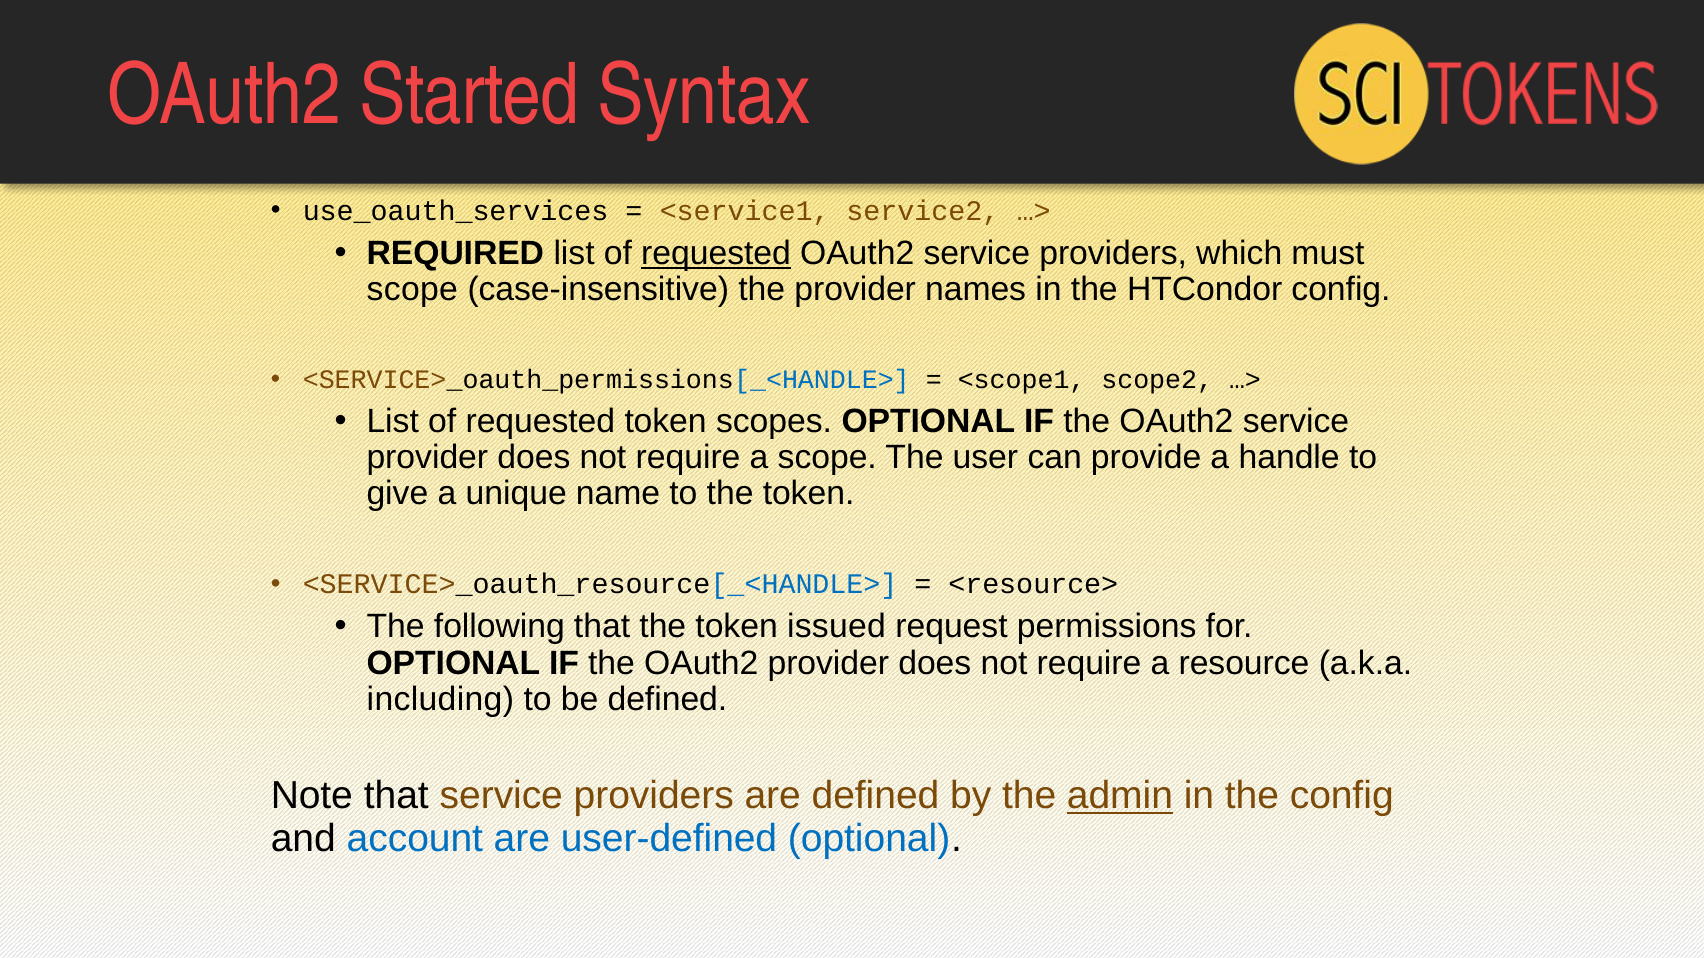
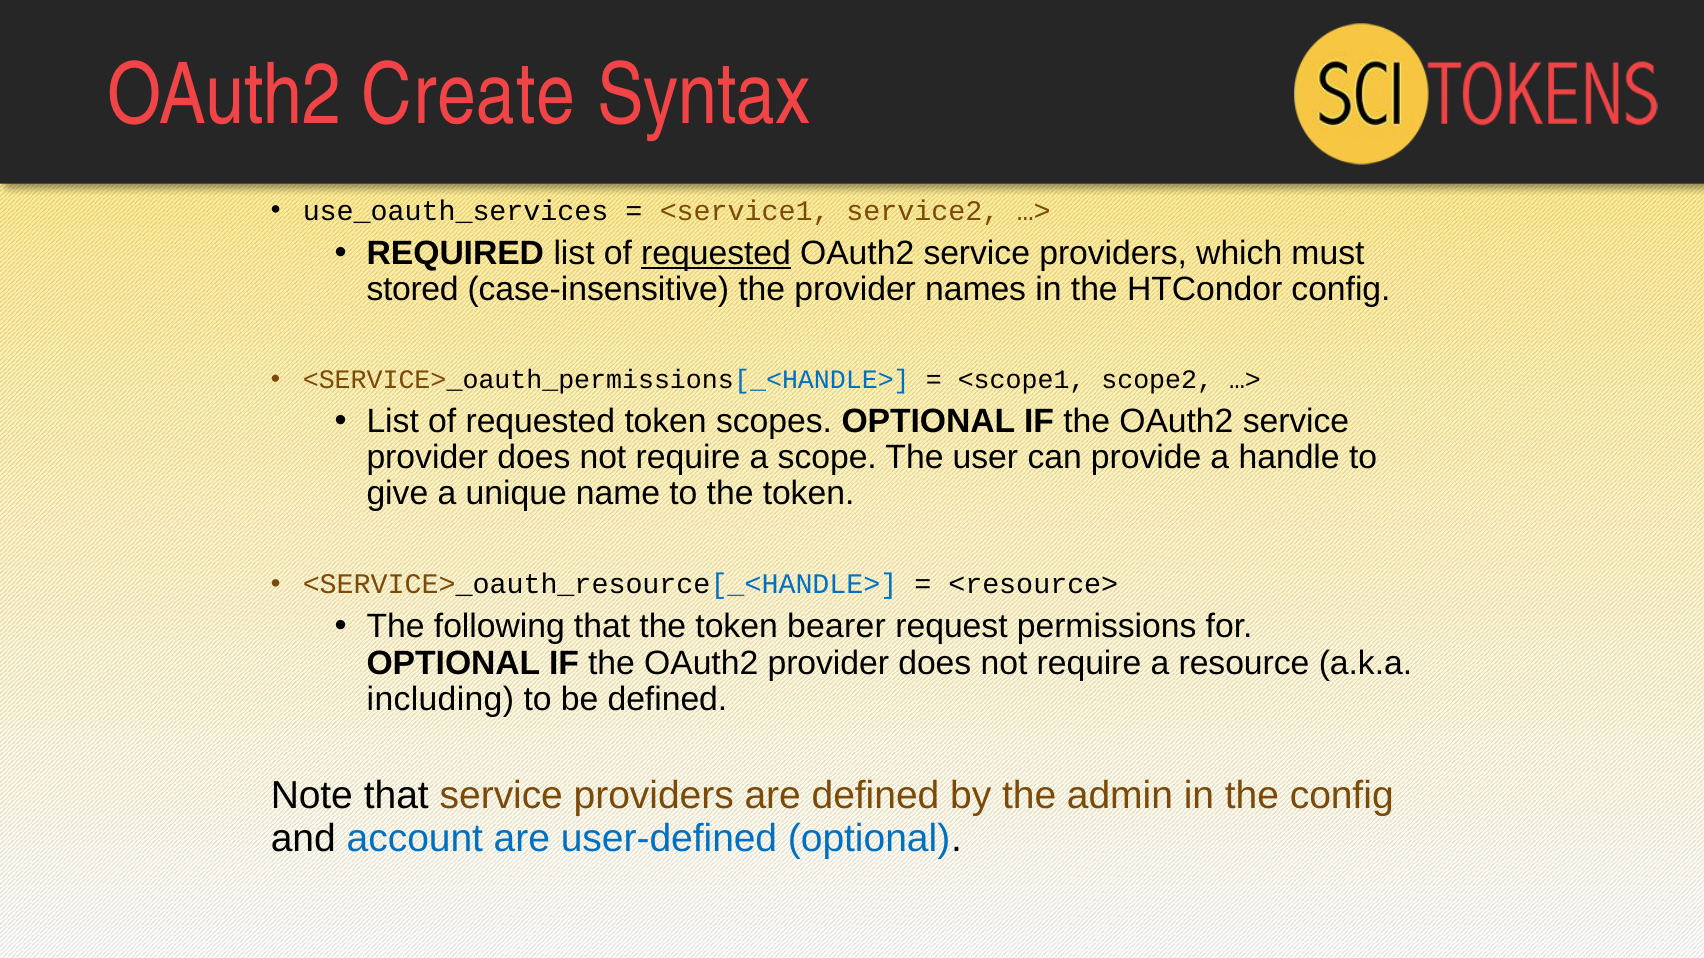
Started: Started -> Create (469, 95)
scope: scope -> stored (413, 290)
issued: issued -> bearer (837, 627)
admin underline: present -> none (1120, 797)
